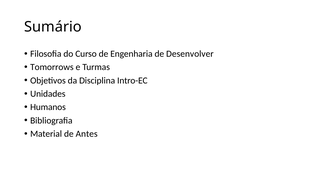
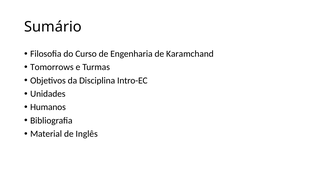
Desenvolver: Desenvolver -> Karamchand (190, 54)
Antes: Antes -> Inglês (87, 134)
